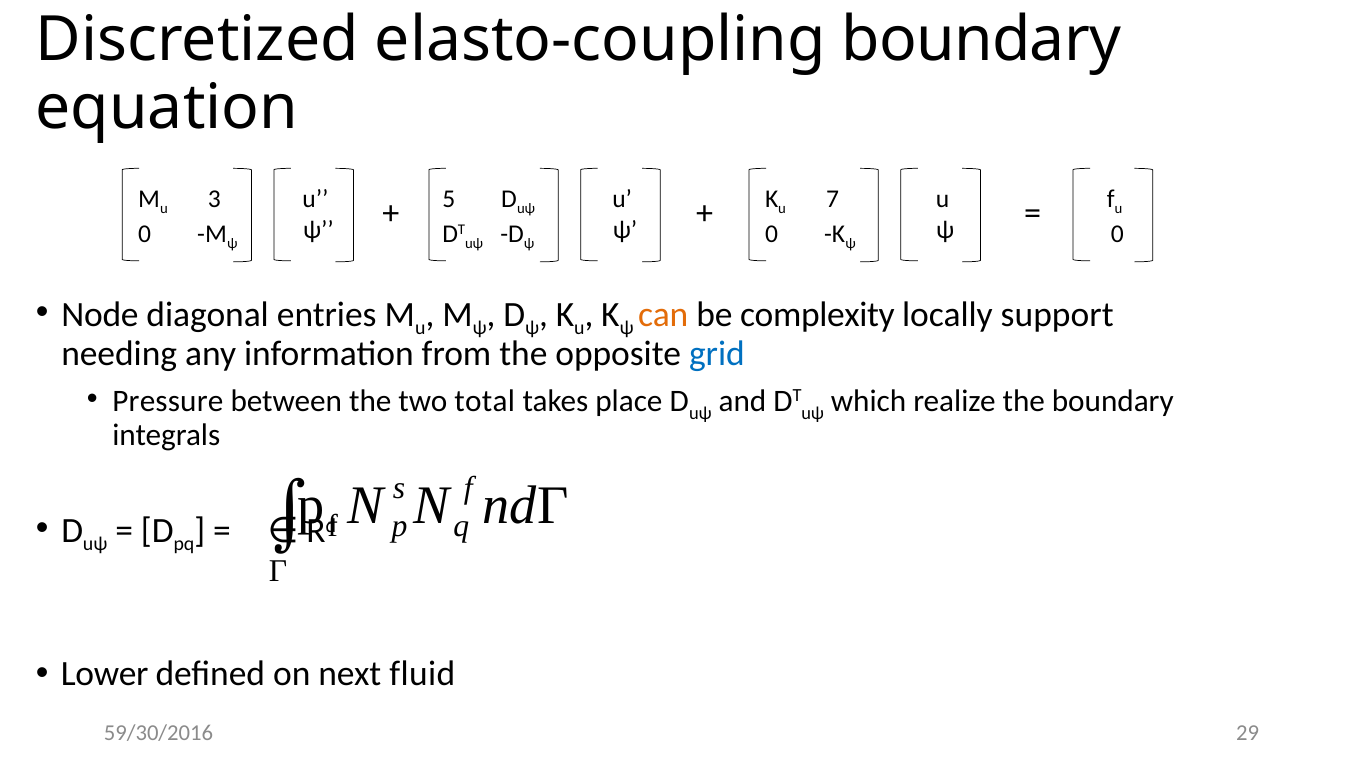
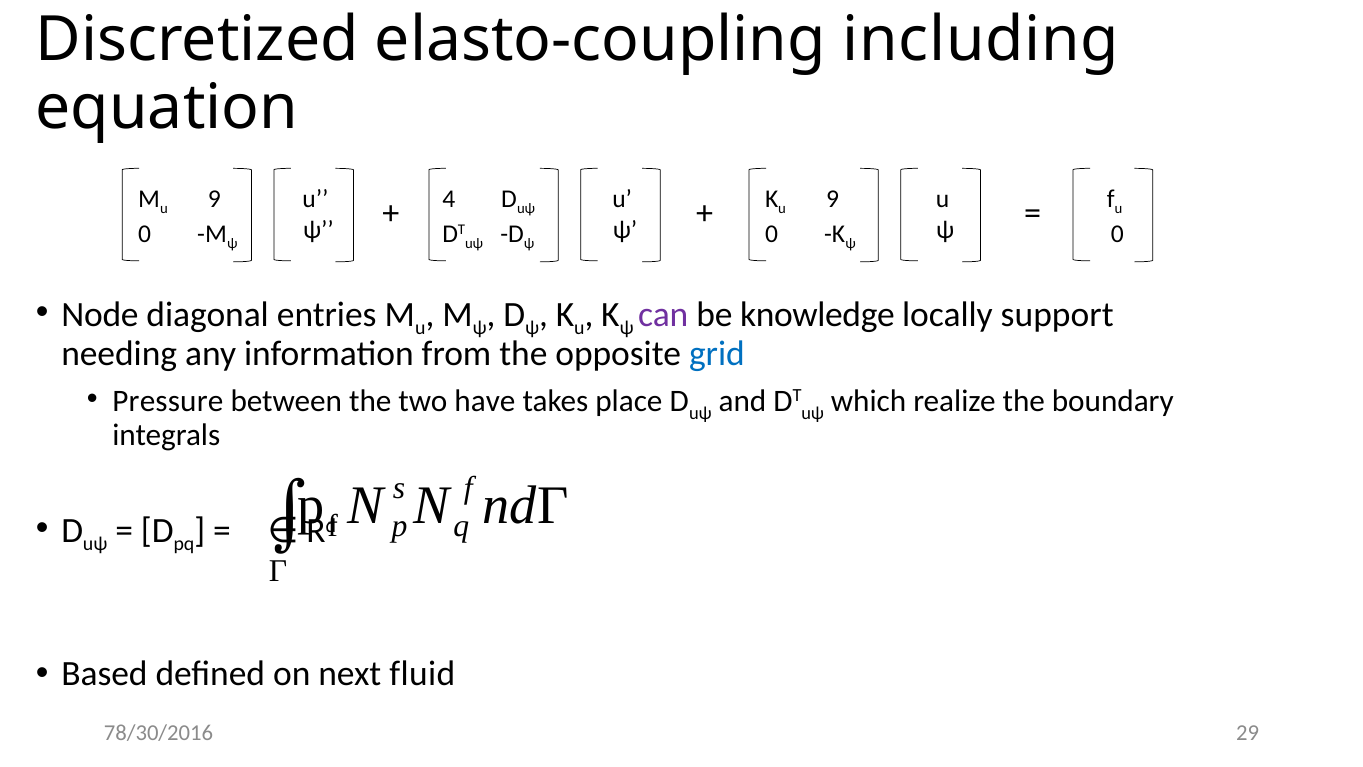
elasto-coupling boundary: boundary -> including (981, 40)
3: 3 -> 9 (214, 199)
5: 5 -> 4 (449, 199)
7: 7 -> 9 (833, 199)
can colour: orange -> purple (663, 314)
complexity: complexity -> knowledge (817, 314)
total: total -> have (485, 401)
Lower: Lower -> Based (104, 673)
59/30/2016: 59/30/2016 -> 78/30/2016 (158, 733)
